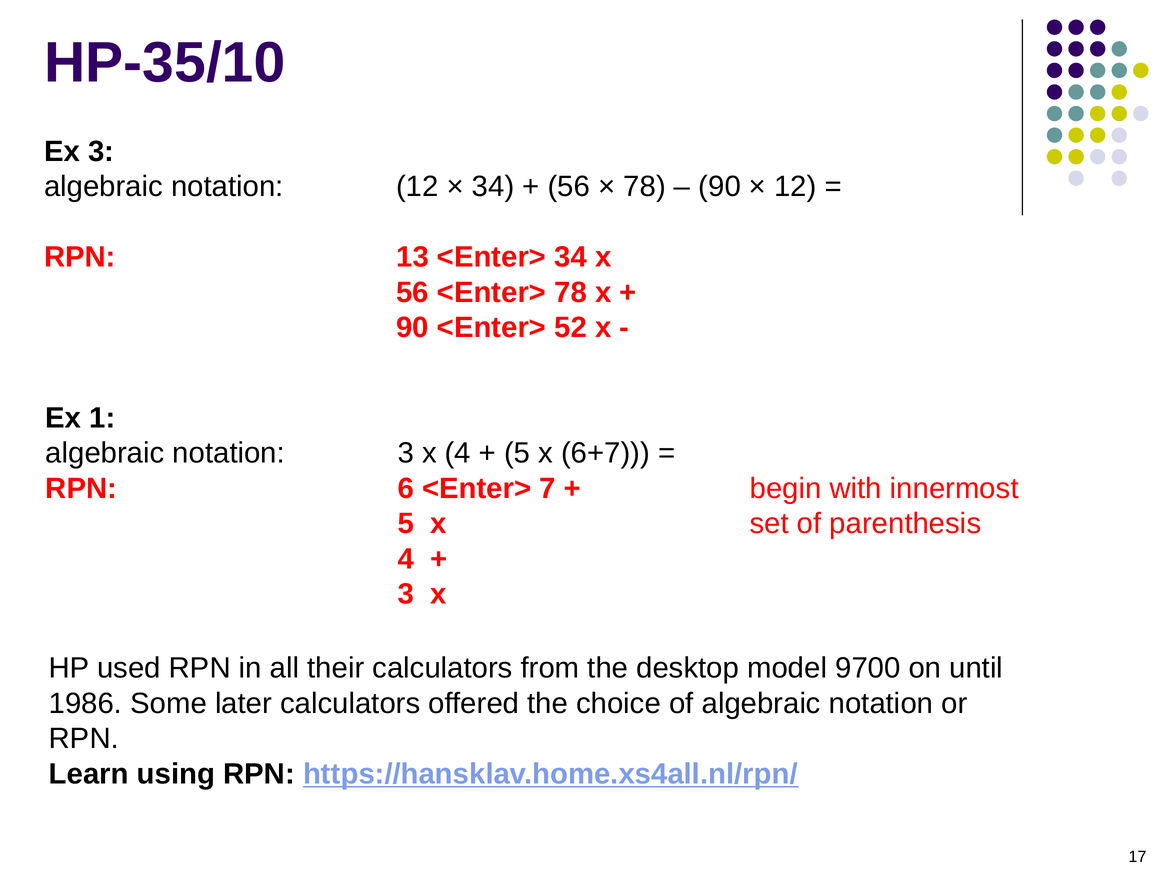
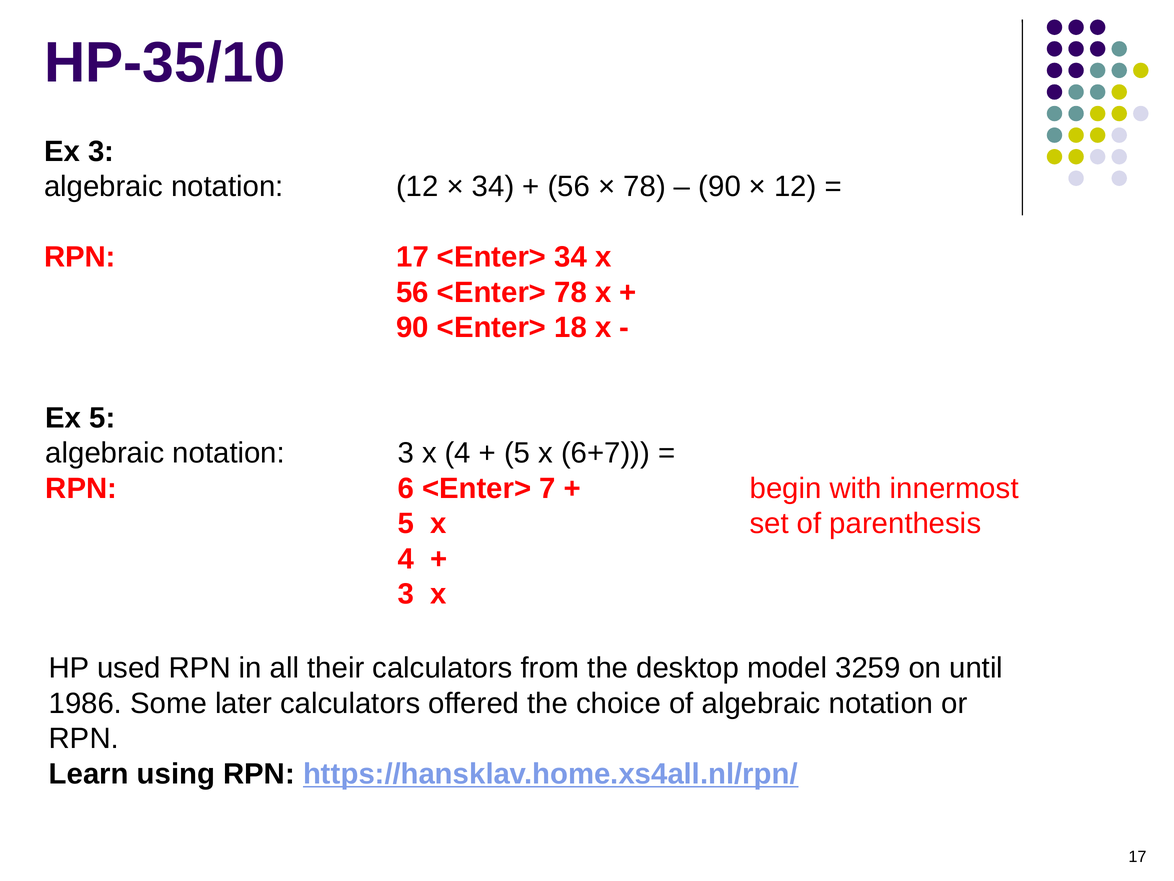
RPN 13: 13 -> 17 (413, 257)
52: 52 -> 18 (571, 327)
Ex 1: 1 -> 5 (102, 418)
9700: 9700 -> 3259 (868, 668)
